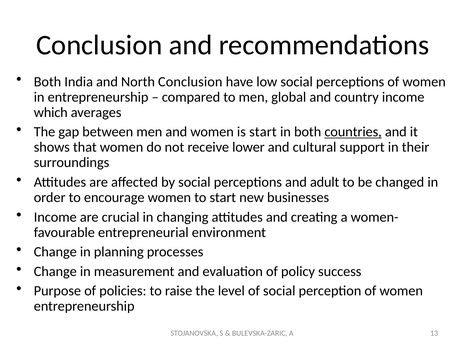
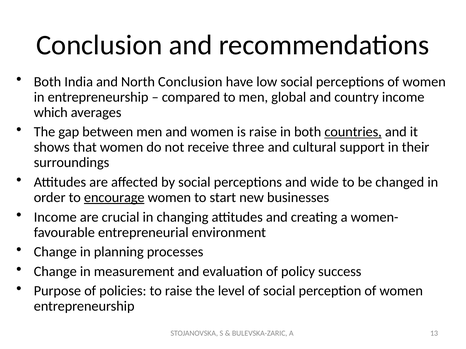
is start: start -> raise (263, 132)
lower: lower -> three (248, 147)
adult: adult -> wide (325, 182)
encourage underline: none -> present (114, 198)
